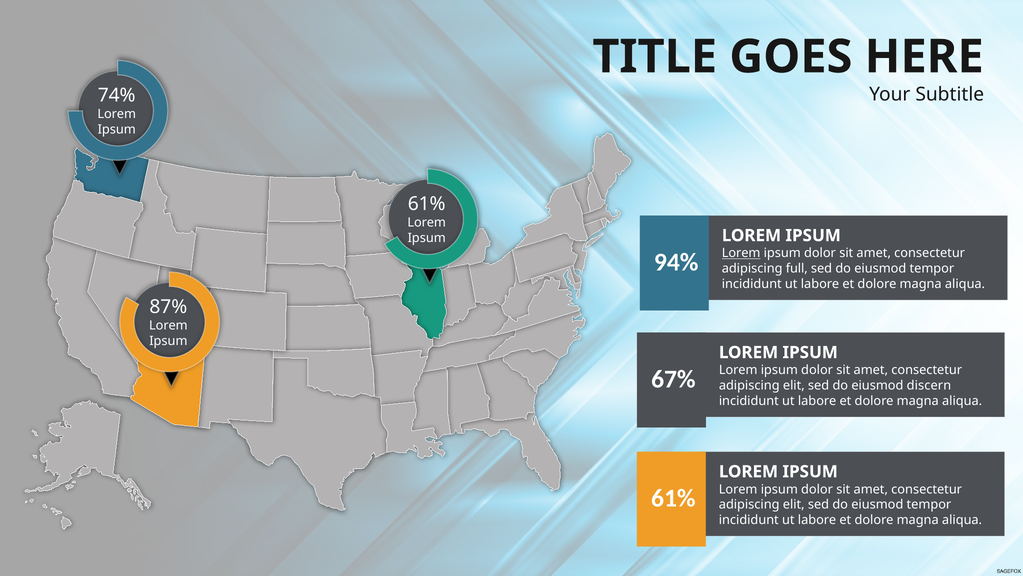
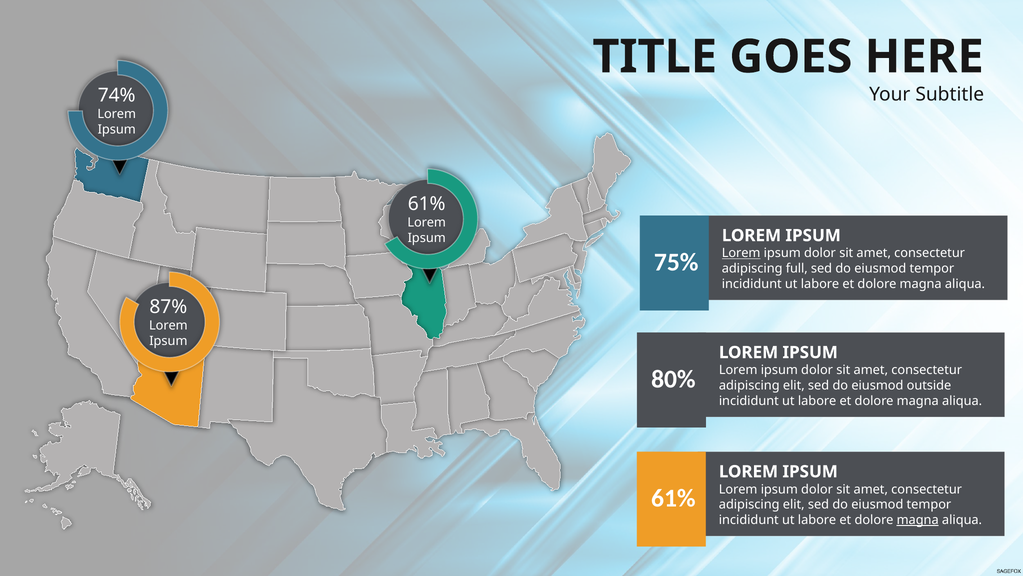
94%: 94% -> 75% (676, 262)
67%: 67% -> 80% (673, 379)
discern: discern -> outside (929, 385)
magna underline: none -> present (918, 520)
